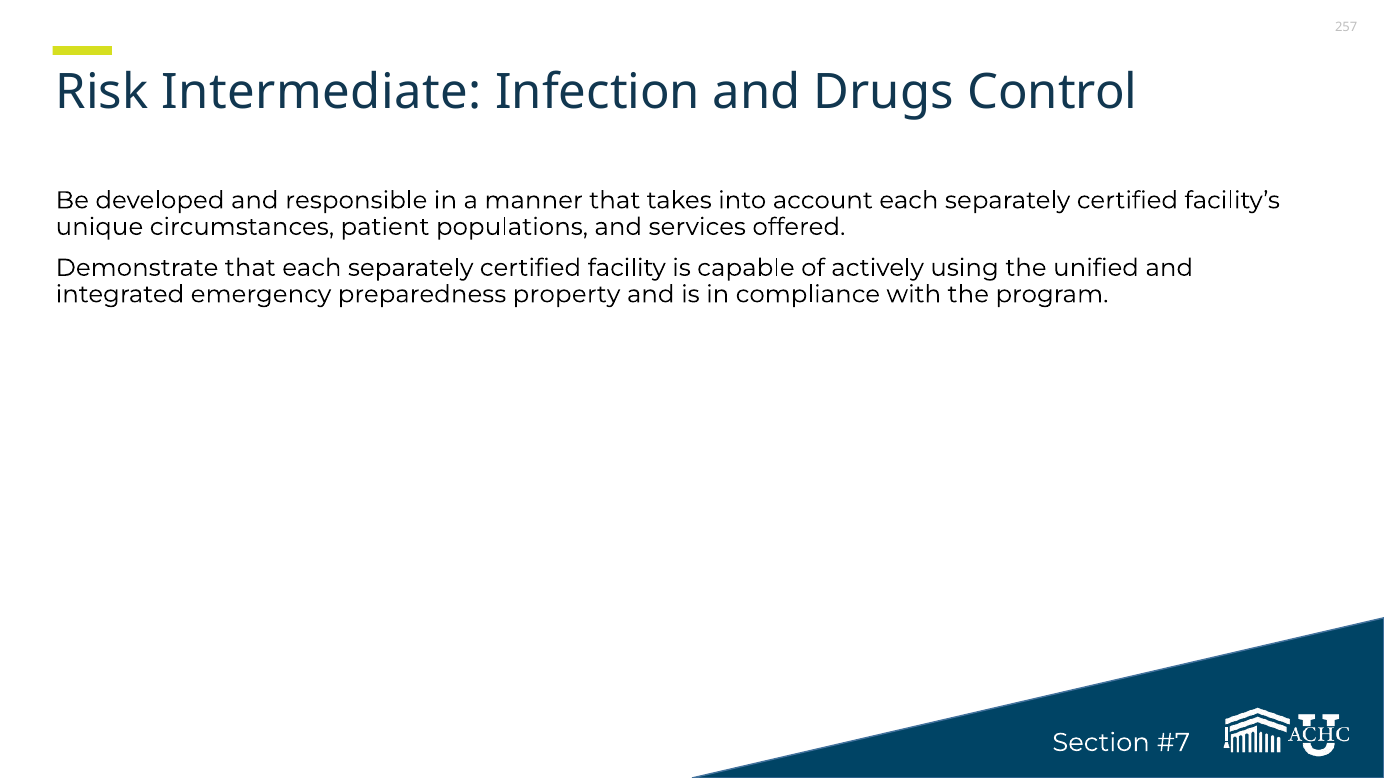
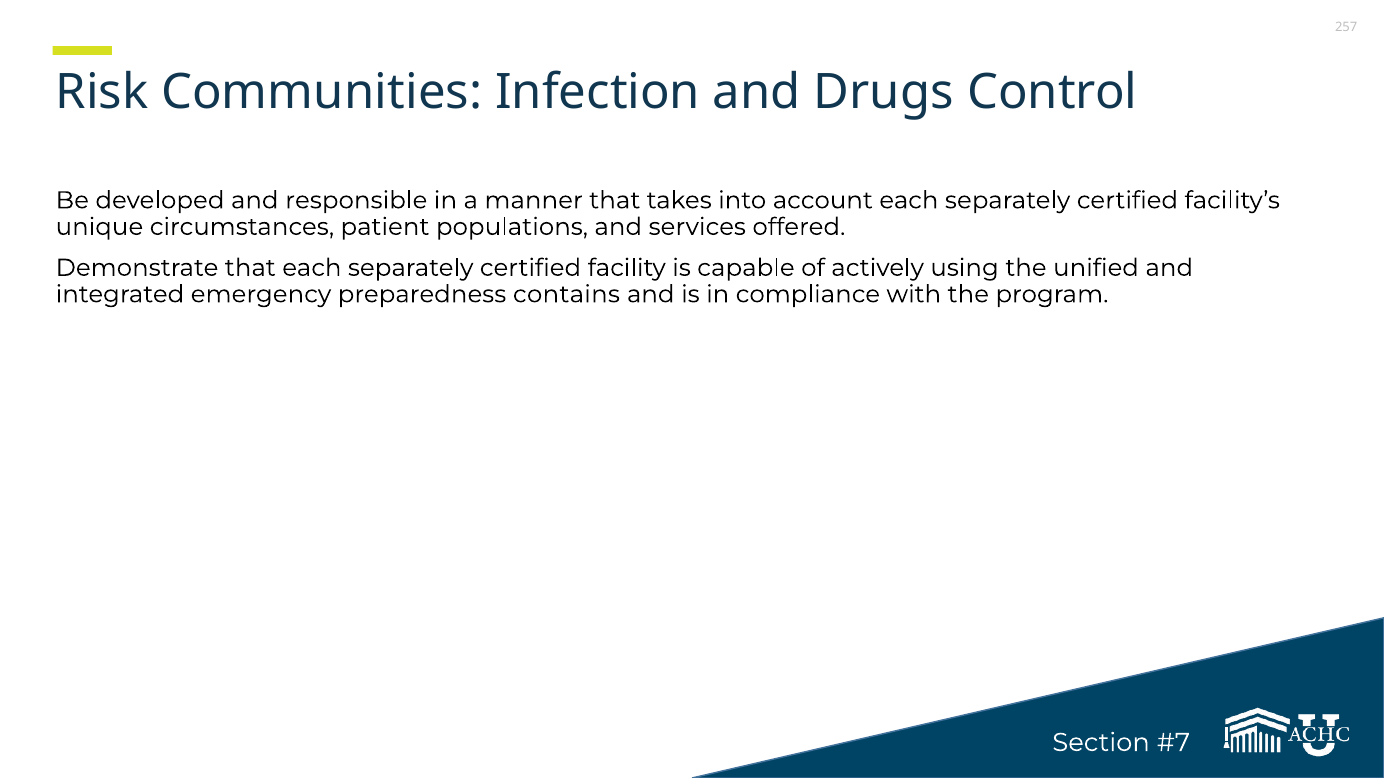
Intermediate: Intermediate -> Communities (322, 92)
property: property -> contains (566, 294)
